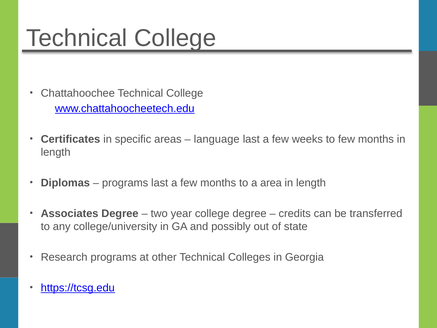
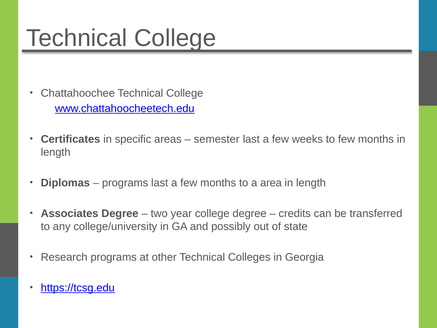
language: language -> semester (217, 139)
